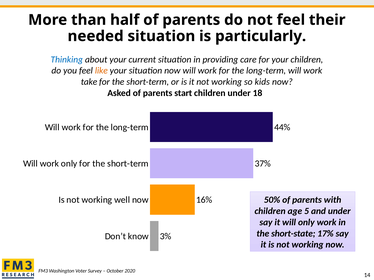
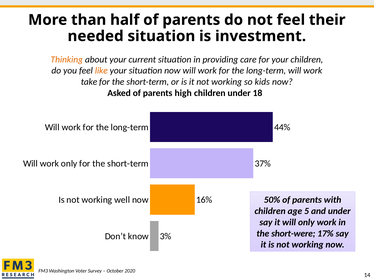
particularly: particularly -> investment (261, 36)
Thinking colour: blue -> orange (67, 60)
start: start -> high (183, 93)
short-state: short-state -> short-were (293, 234)
